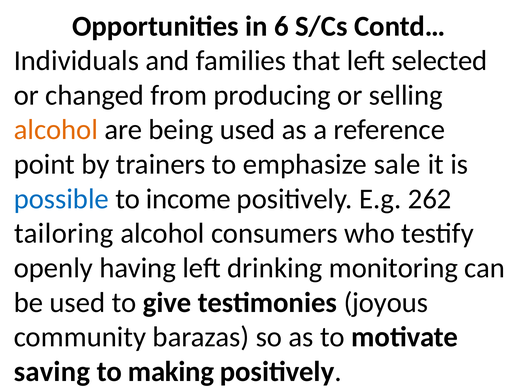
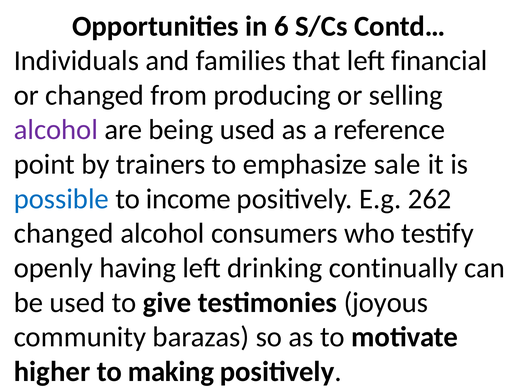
selected: selected -> financial (439, 61)
alcohol colour: orange -> purple (56, 130)
tailoring: tailoring -> changed (64, 233)
monitoring: monitoring -> continually (393, 268)
saving: saving -> higher (52, 371)
